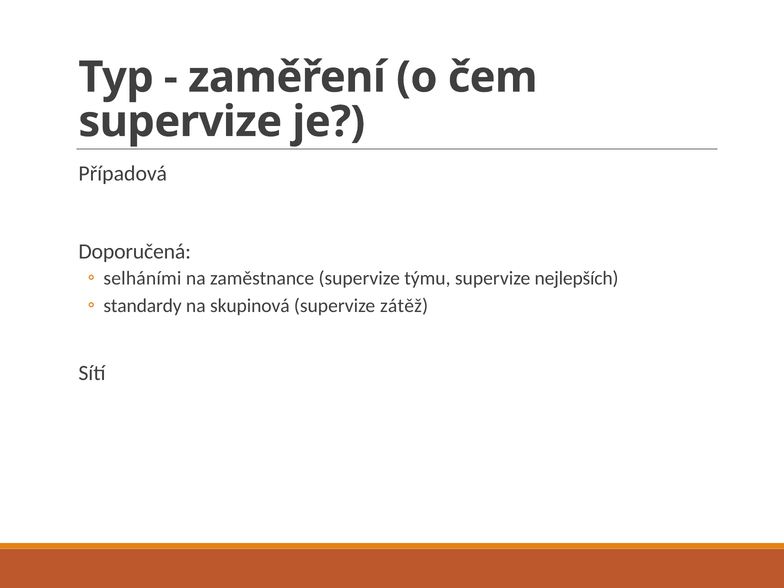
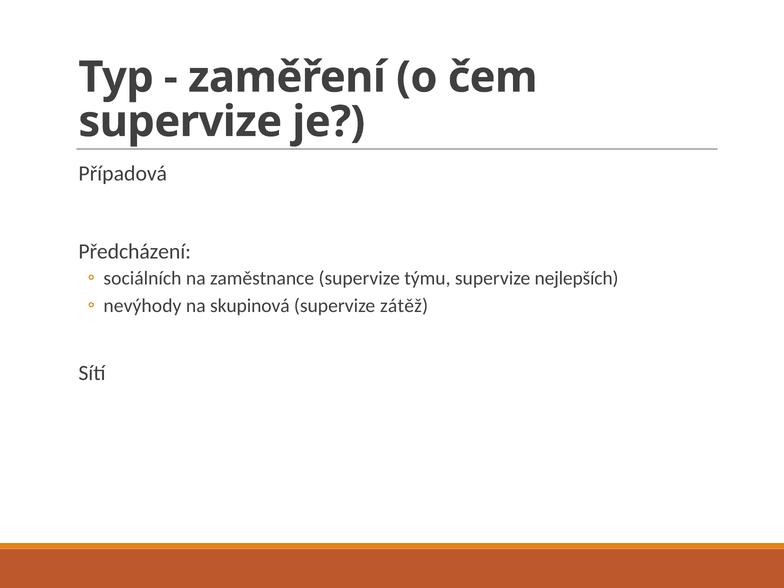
Doporučená: Doporučená -> Předcházení (135, 251)
selháními: selháními -> sociálních (143, 278)
standardy: standardy -> nevýhody (142, 306)
